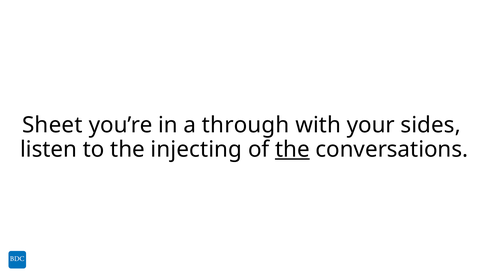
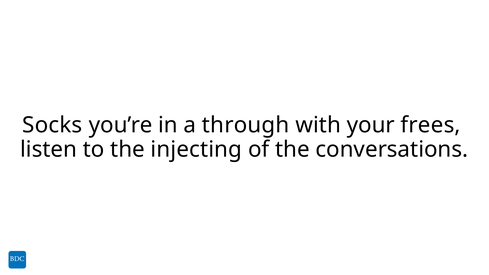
Sheet: Sheet -> Socks (52, 125)
sides: sides -> frees (431, 125)
the underline: present -> none (292, 149)
